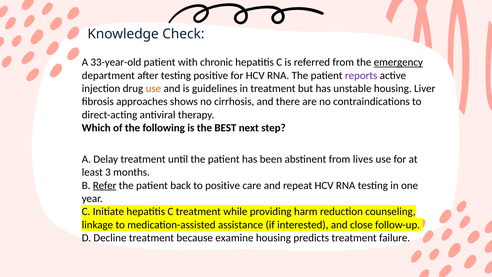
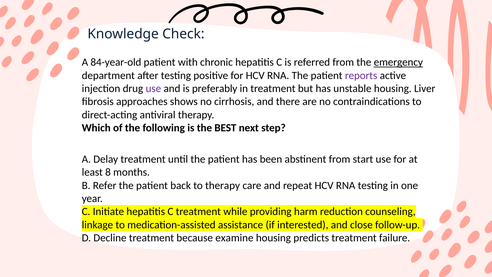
33-year-old: 33-year-old -> 84-year-old (116, 62)
use colour: orange -> purple (153, 88)
guidelines: guidelines -> preferably (215, 88)
lives: lives -> start (363, 159)
3: 3 -> 8 (108, 172)
Refer underline: present -> none (105, 185)
to positive: positive -> therapy (223, 185)
